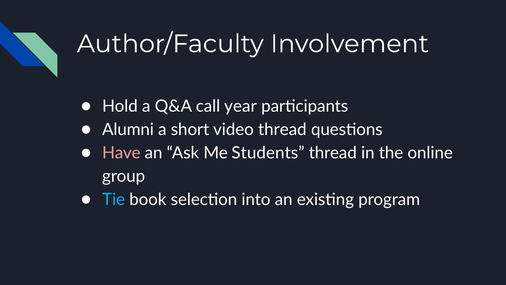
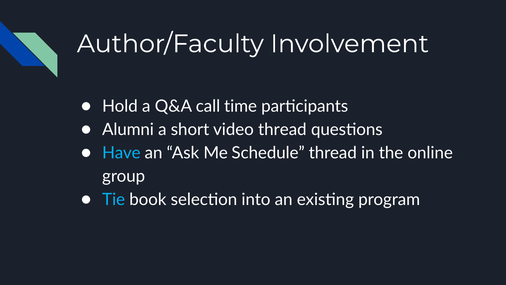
year: year -> time (241, 106)
Have colour: pink -> light blue (121, 153)
Students: Students -> Schedule (268, 153)
